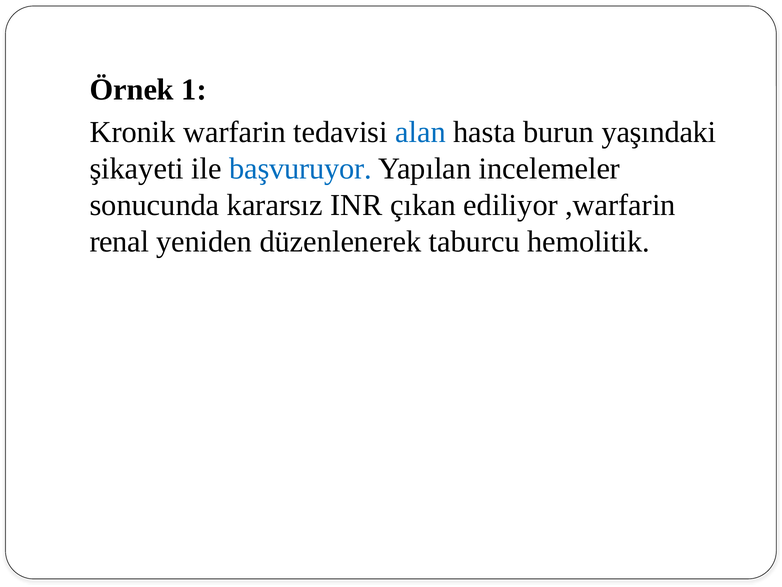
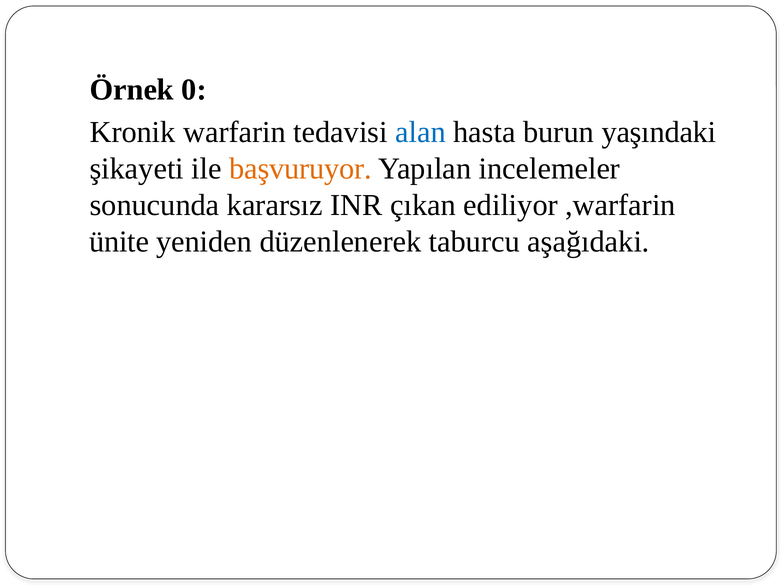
1: 1 -> 0 (194, 90)
başvuruyor colour: blue -> orange (301, 169)
renal: renal -> ünite (119, 242)
hemolitik: hemolitik -> aşağıdaki (589, 242)
